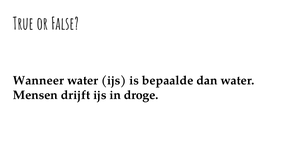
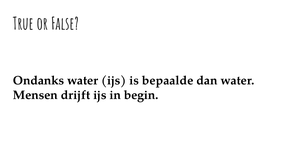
Wanneer: Wanneer -> Ondanks (39, 80)
droge: droge -> begin (141, 95)
